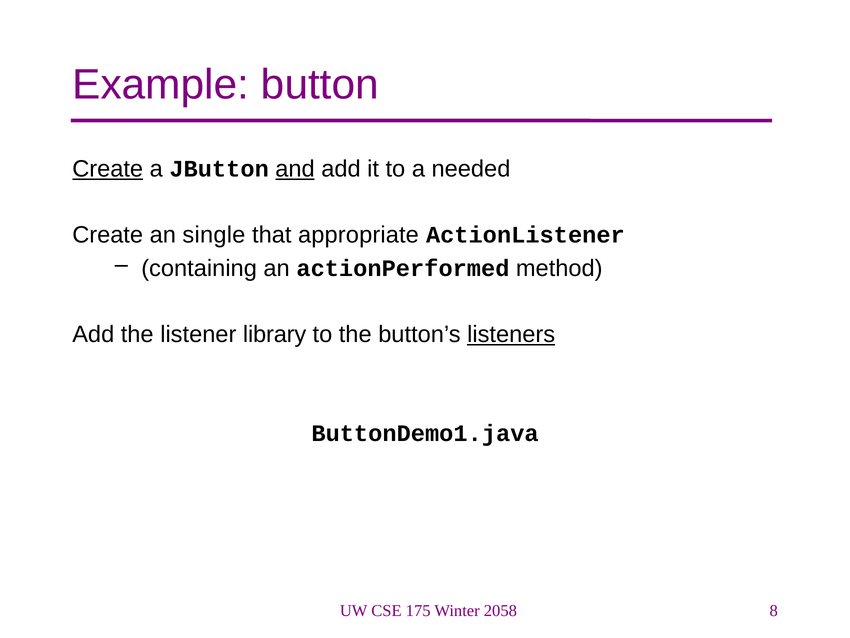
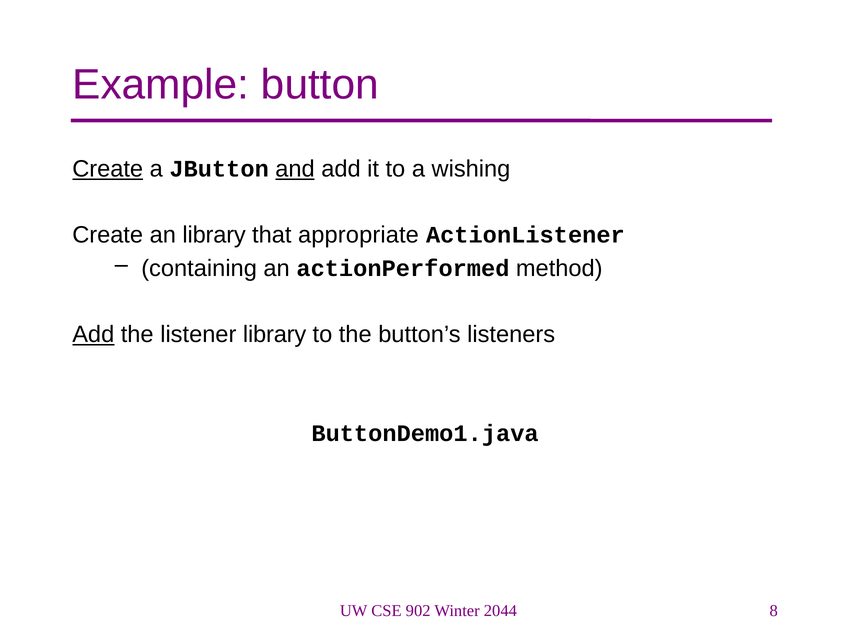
needed: needed -> wishing (471, 169)
an single: single -> library (214, 235)
Add underline: none -> present (93, 334)
listeners underline: present -> none (511, 334)
175: 175 -> 902 (418, 610)
2058: 2058 -> 2044 (500, 610)
